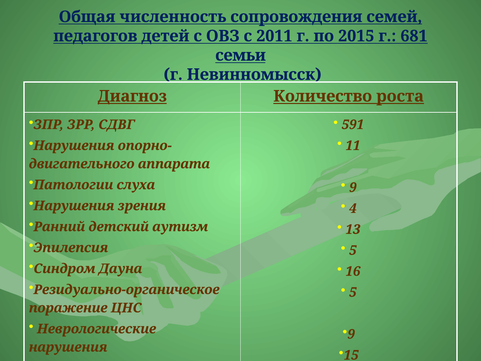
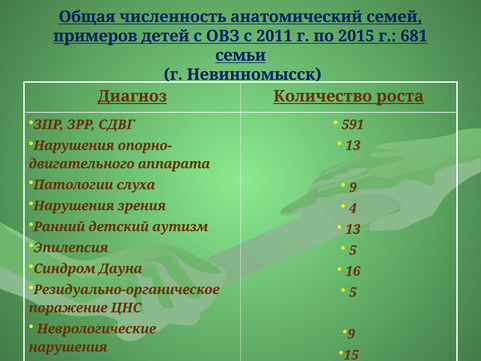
сопровождения: сопровождения -> анатомический (296, 17)
педагогов: педагогов -> примеров (95, 36)
11: 11 -> 13 (353, 146)
